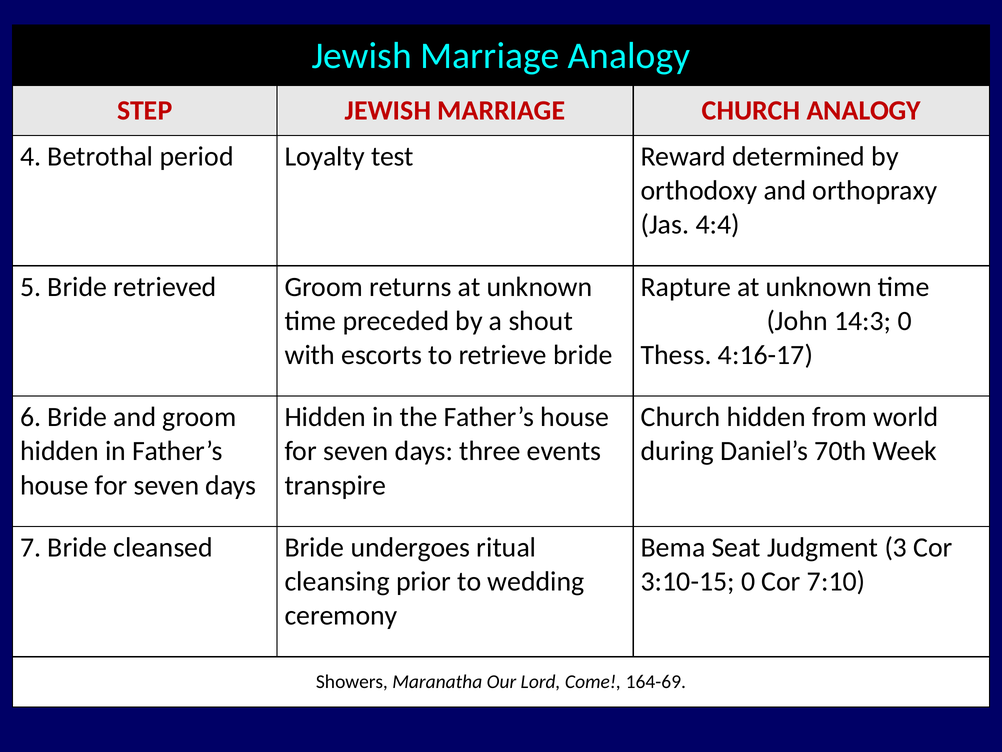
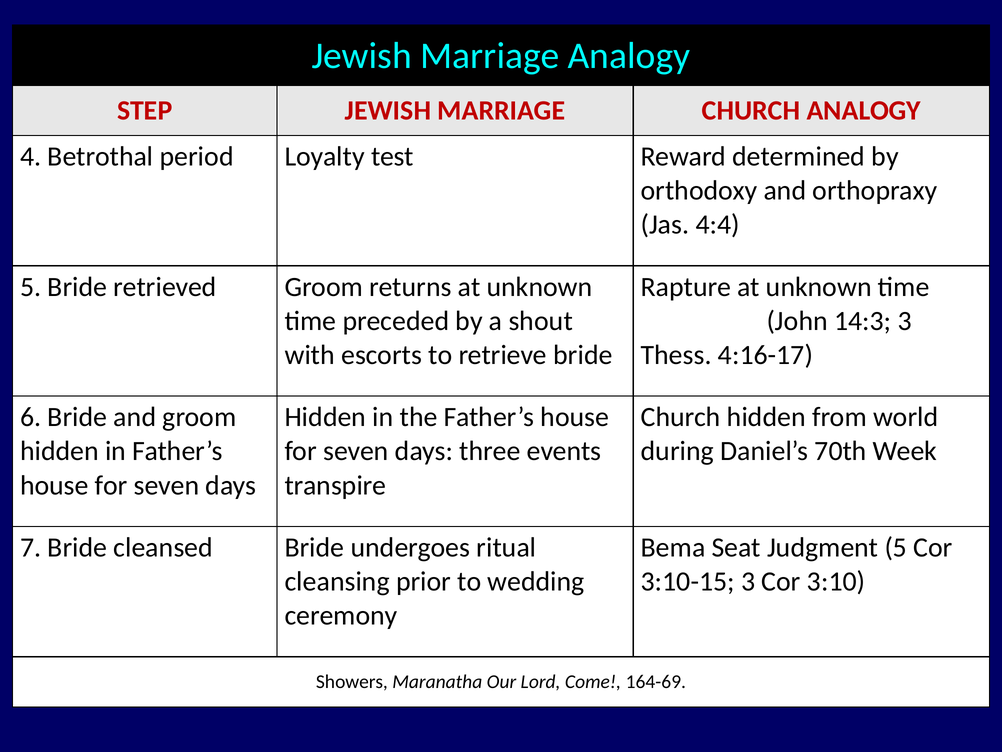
14:3 0: 0 -> 3 (905, 321)
Judgment 3: 3 -> 5 (896, 547)
3:10-15 0: 0 -> 3 (748, 581)
7:10: 7:10 -> 3:10 (836, 581)
